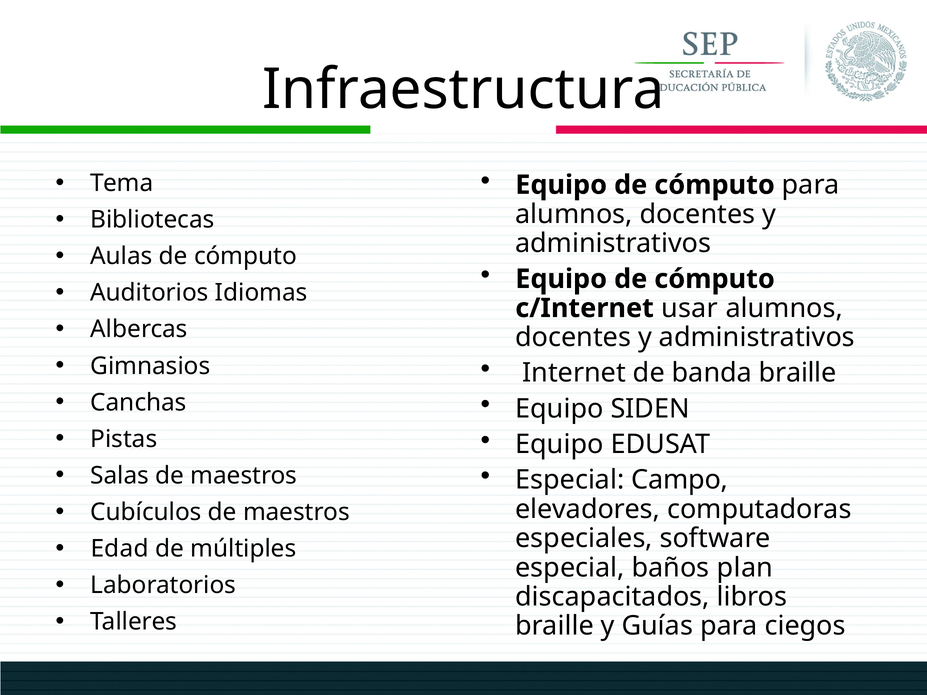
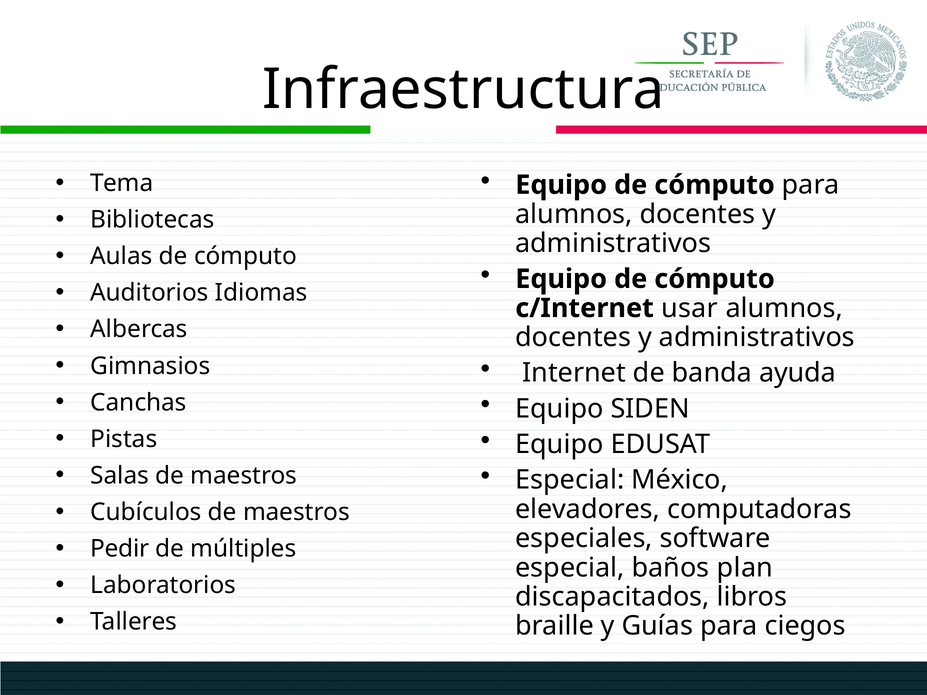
banda braille: braille -> ayuda (798, 373)
Campo: Campo -> México (680, 480)
Edad: Edad -> Pedir (120, 549)
